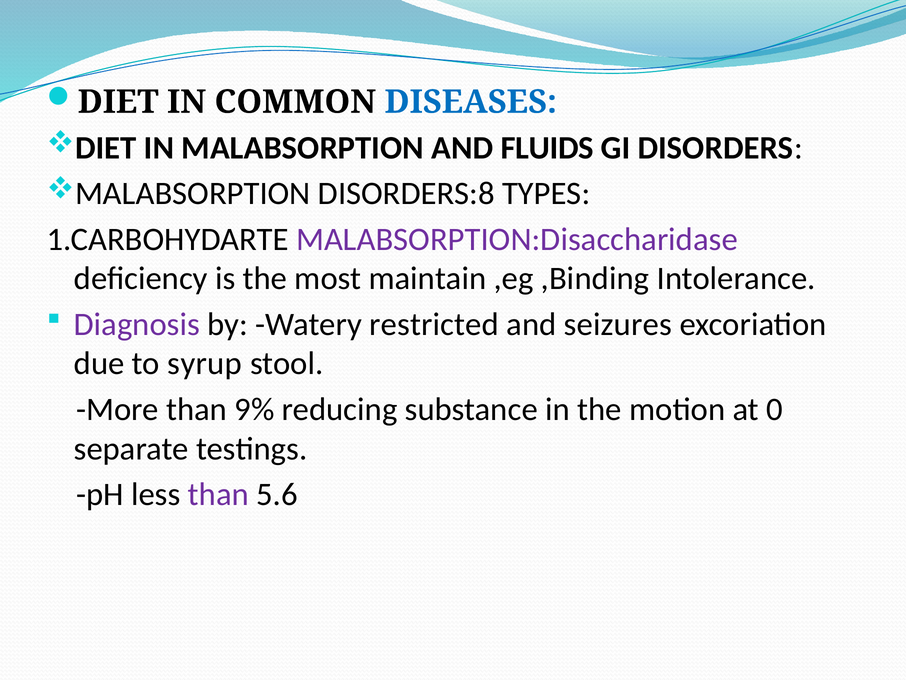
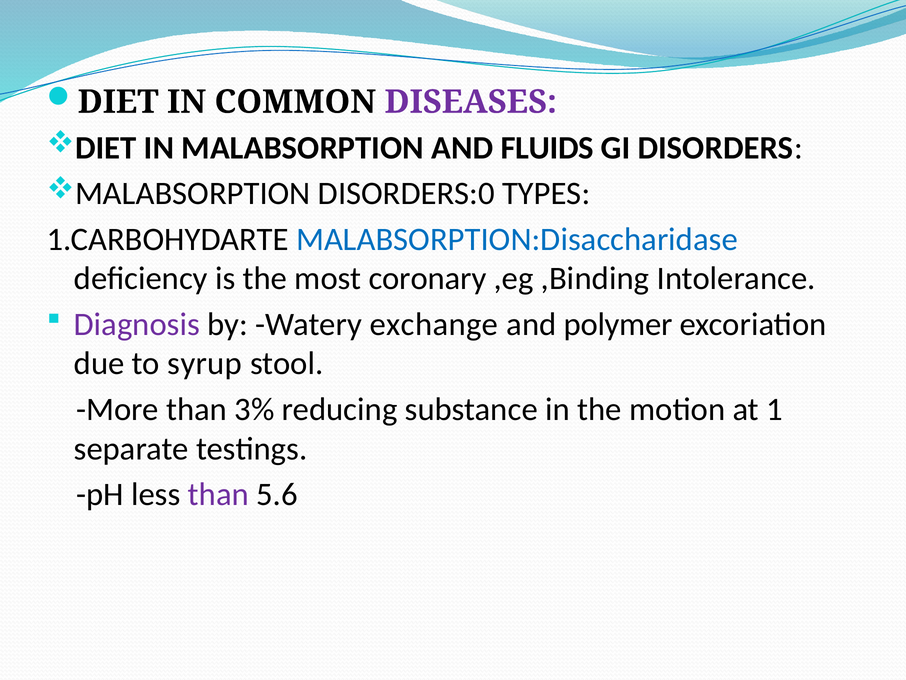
DISEASES colour: blue -> purple (471, 102)
DISORDERS:8: DISORDERS:8 -> DISORDERS:0 (406, 193)
MALABSORPTION:Disaccharidase colour: purple -> blue (517, 239)
maintain: maintain -> coronary (428, 278)
restricted: restricted -> exchange (434, 324)
seizures: seizures -> polymer (618, 324)
9%: 9% -> 3% (254, 409)
0: 0 -> 1 (775, 409)
